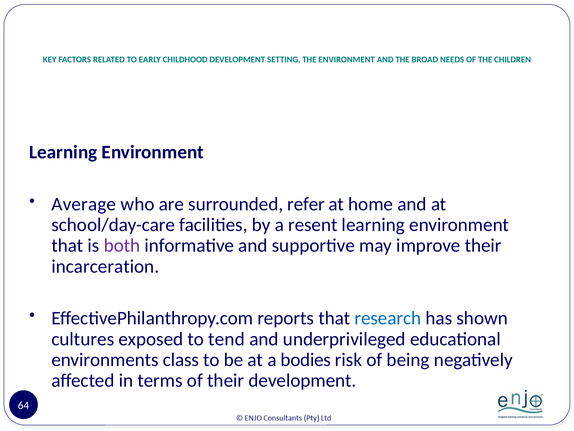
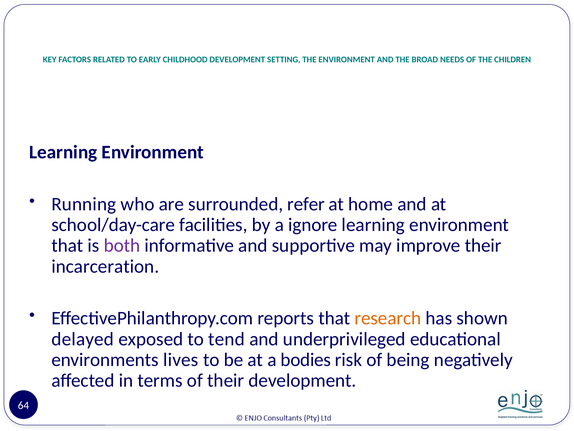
Average: Average -> Running (84, 204)
resent: resent -> ignore (313, 225)
research colour: blue -> orange (388, 318)
cultures: cultures -> delayed (83, 339)
class: class -> lives (181, 359)
